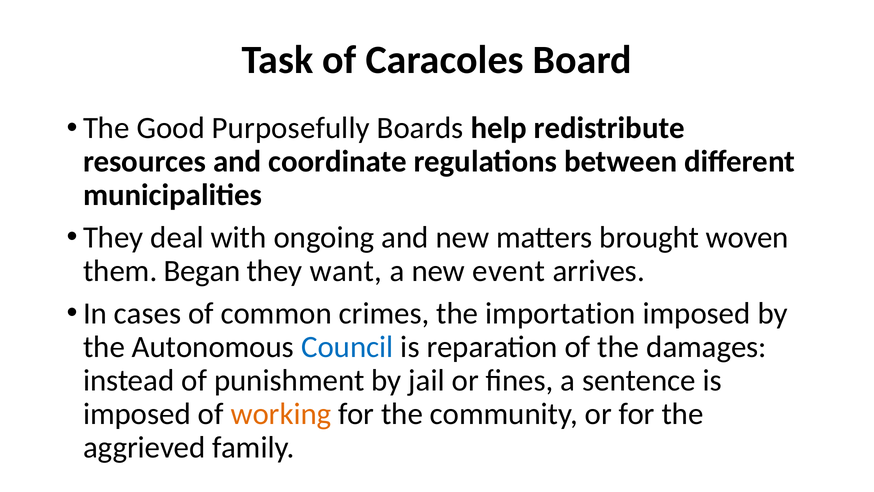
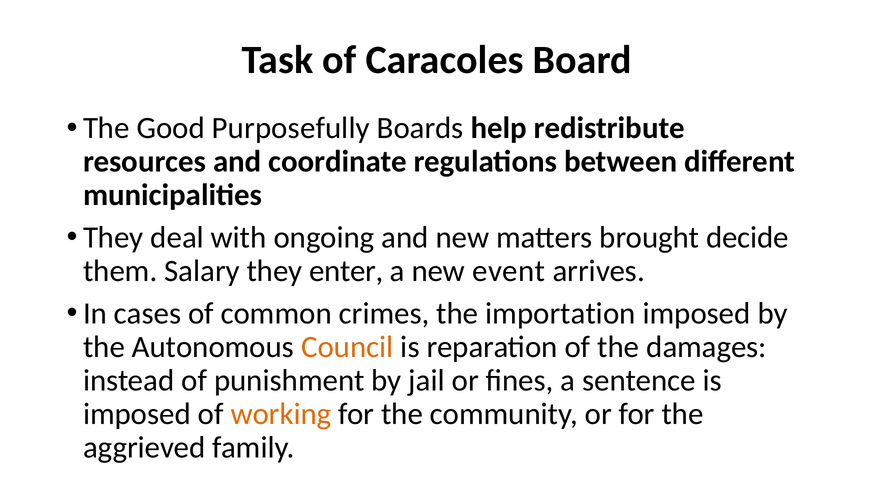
woven: woven -> decide (747, 237)
Began: Began -> Salary (202, 271)
want: want -> enter (346, 271)
Council colour: blue -> orange (347, 347)
